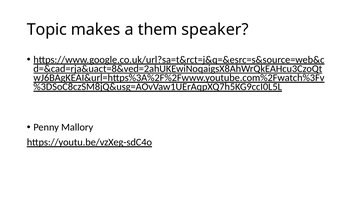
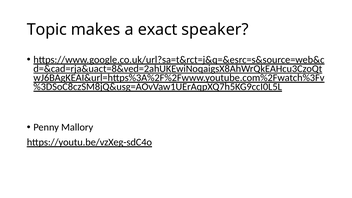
them: them -> exact (158, 30)
